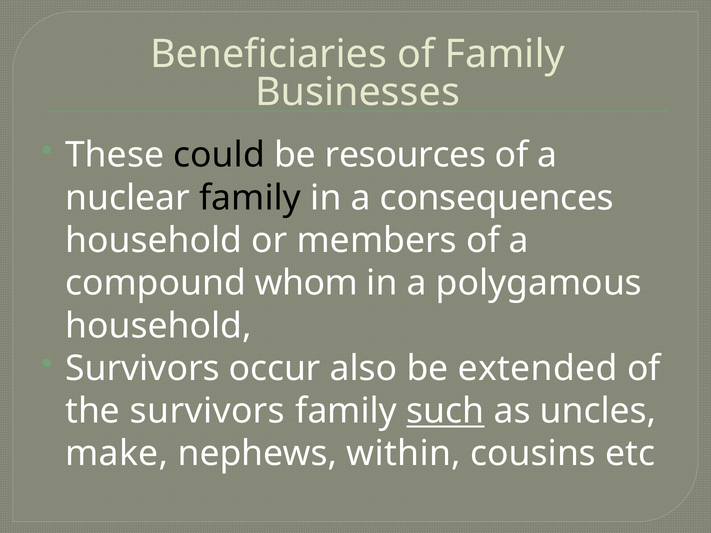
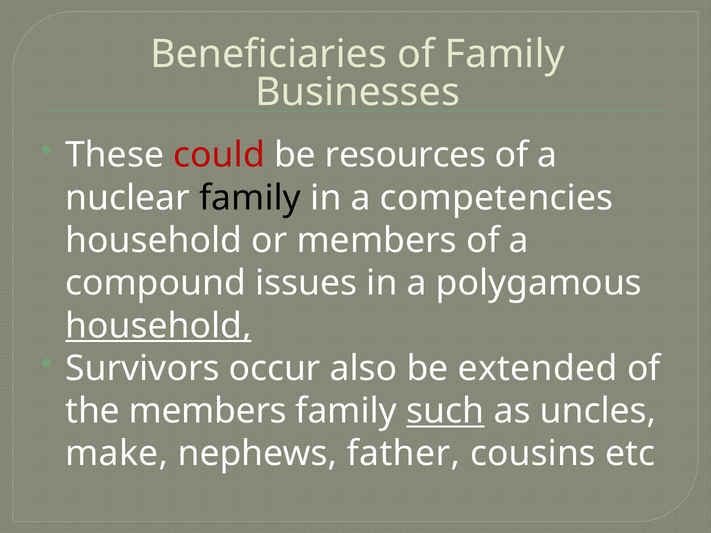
could colour: black -> red (219, 155)
consequences: consequences -> competencies (497, 198)
whom: whom -> issues (306, 283)
household underline: none -> present (158, 326)
the survivors: survivors -> members (208, 411)
within: within -> father (404, 454)
